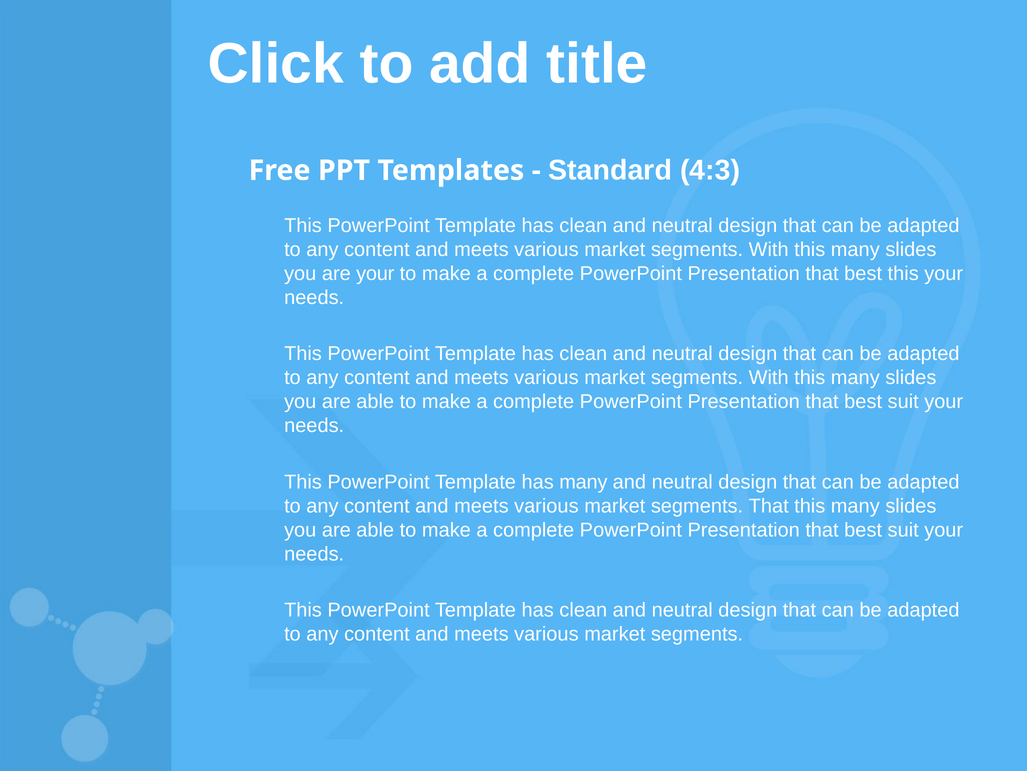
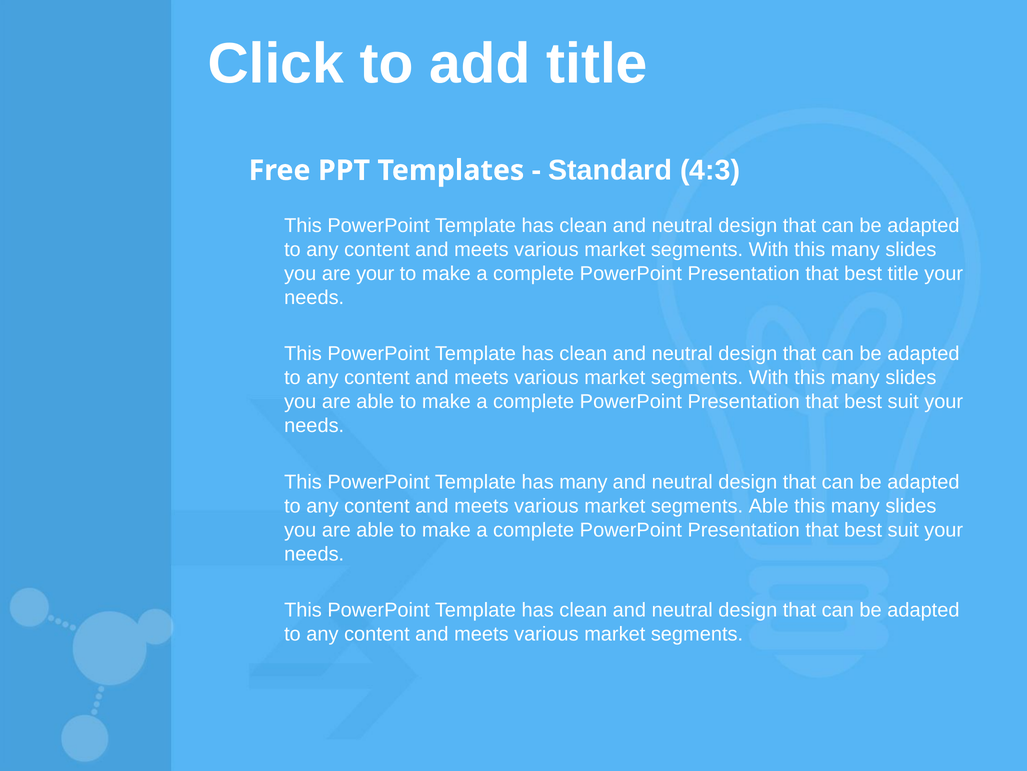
best this: this -> title (903, 274)
segments That: That -> Able (769, 505)
